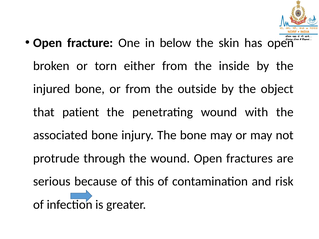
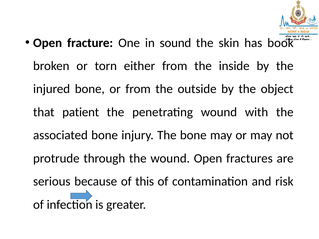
below: below -> sound (175, 43)
has open: open -> book (280, 43)
